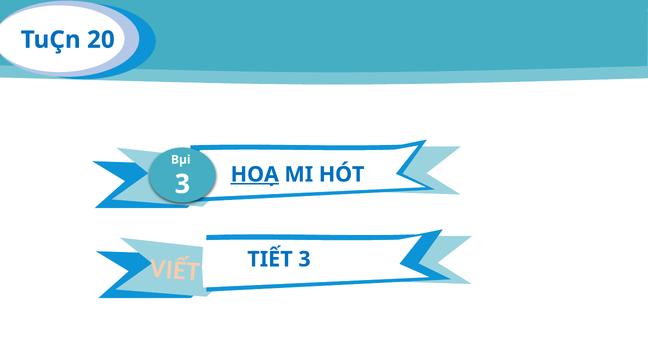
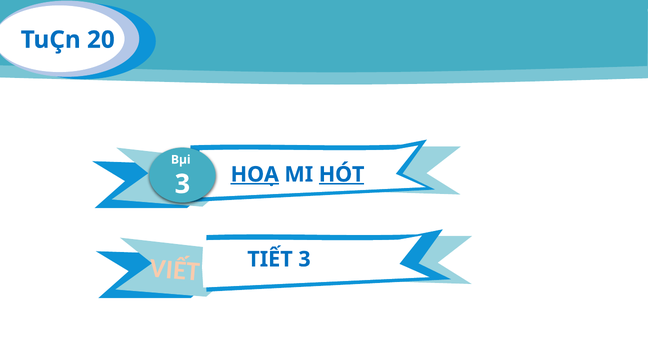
HÓT underline: none -> present (342, 175)
